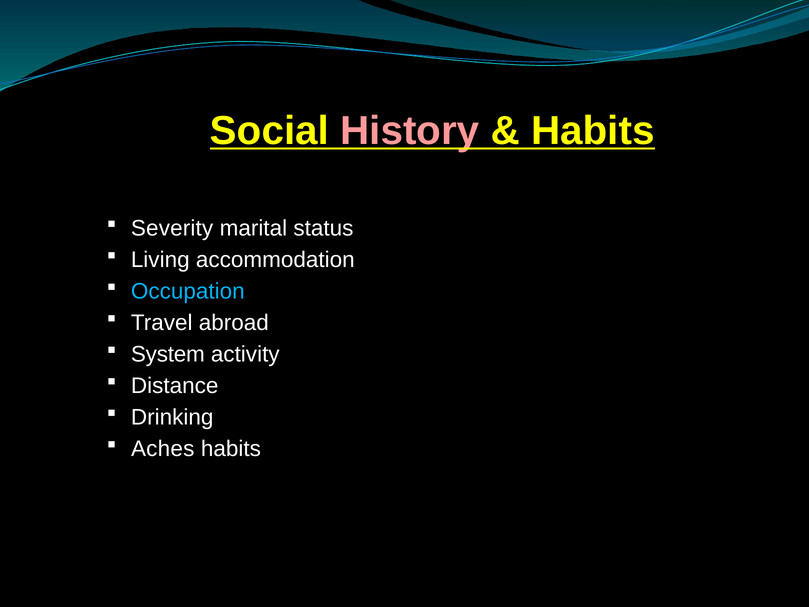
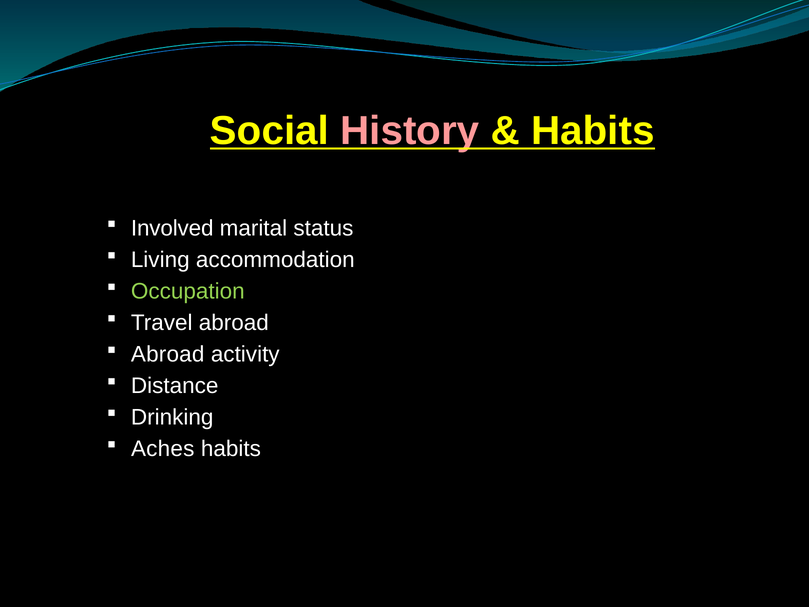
Severity: Severity -> Involved (172, 228)
Occupation colour: light blue -> light green (188, 291)
System: System -> Abroad (168, 354)
